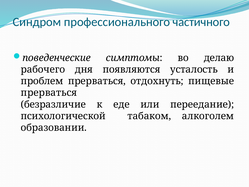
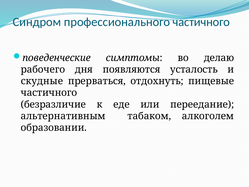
проблем: проблем -> скудные (42, 81)
прерваться: прерваться -> частичного (49, 93)
психологической: психологической -> альтернативным (63, 116)
